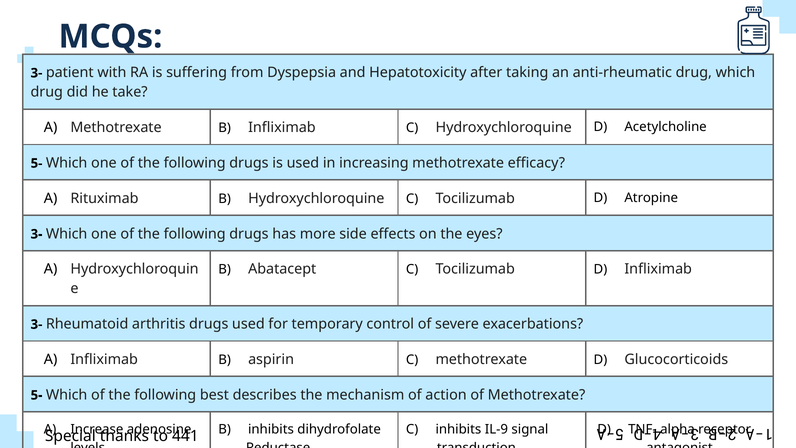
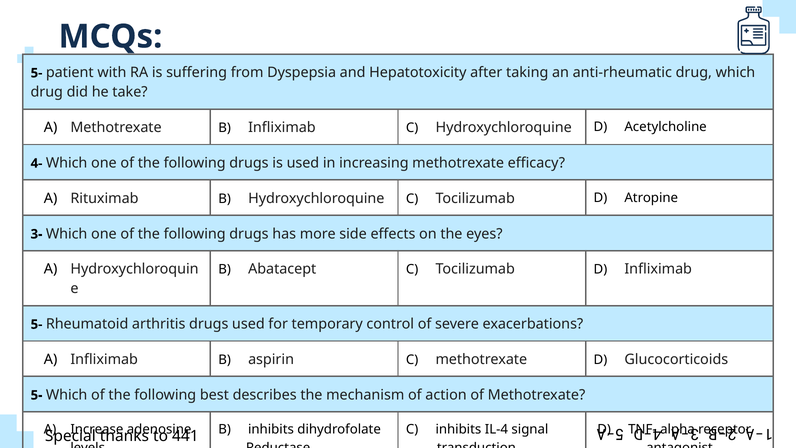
3-: 3- -> 5- (37, 73)
5-: 5- -> 4- (37, 163)
3-: 3- -> 5- (37, 324)
IL-9: IL-9 -> IL-4 (496, 429)
